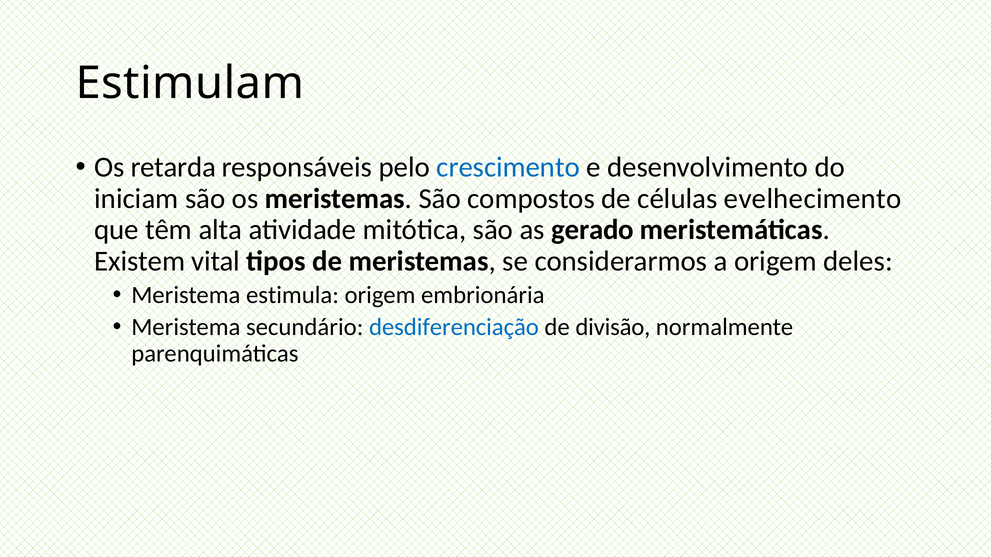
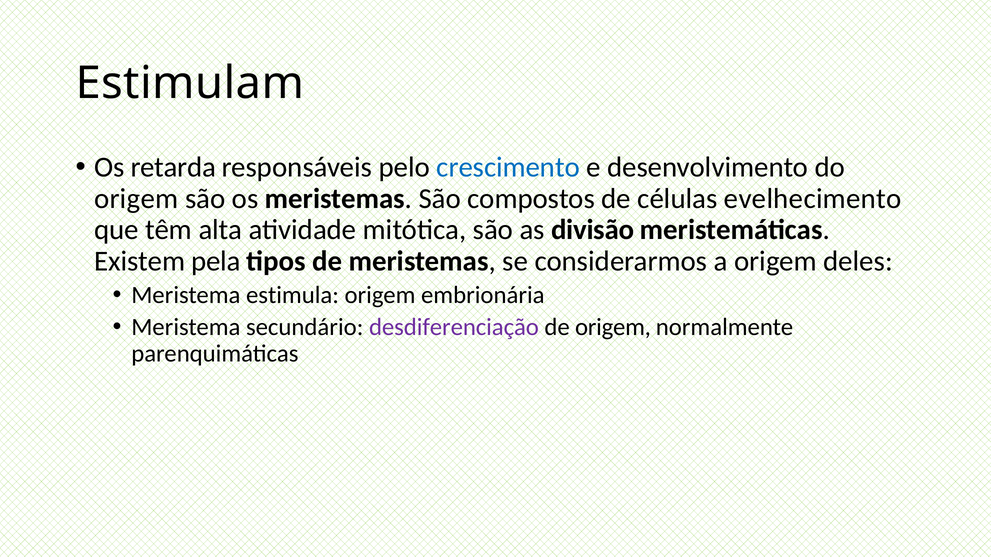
iniciam: iniciam -> origem (136, 199)
gerado: gerado -> divisão (593, 230)
vital: vital -> pela (216, 261)
desdiferenciação colour: blue -> purple (454, 327)
de divisão: divisão -> origem (613, 327)
